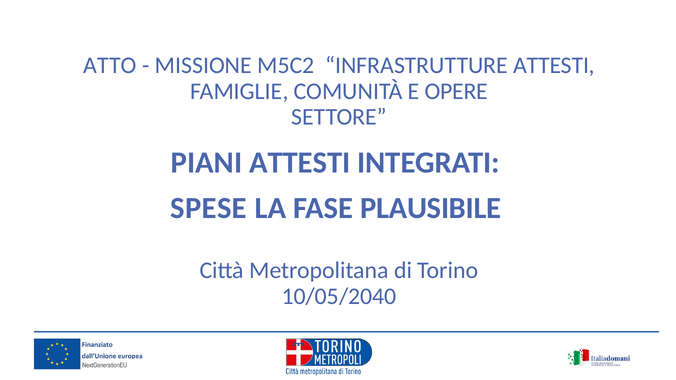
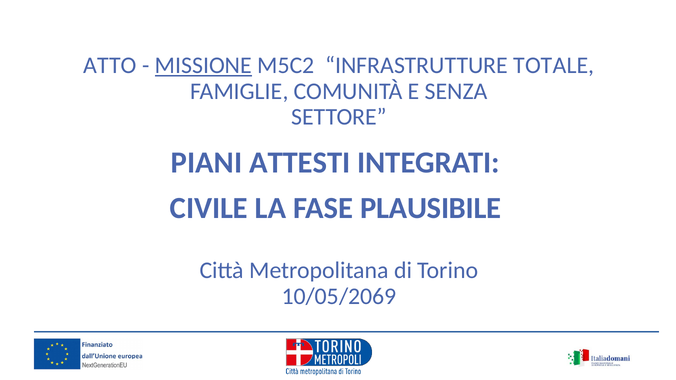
MISSIONE underline: none -> present (203, 65)
ATTESTI: ATTESTI -> TOTALE (554, 65)
OPERE: OPERE -> SENZA (456, 91)
SPESE: SPESE -> CIVILE (209, 208)
10/05/2040: 10/05/2040 -> 10/05/2069 (339, 297)
